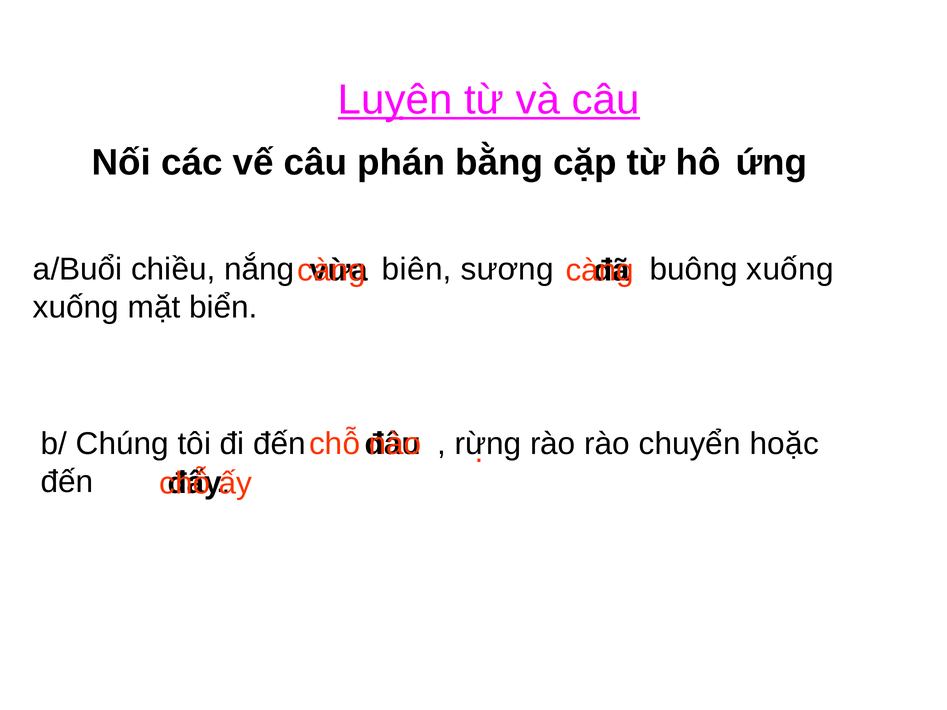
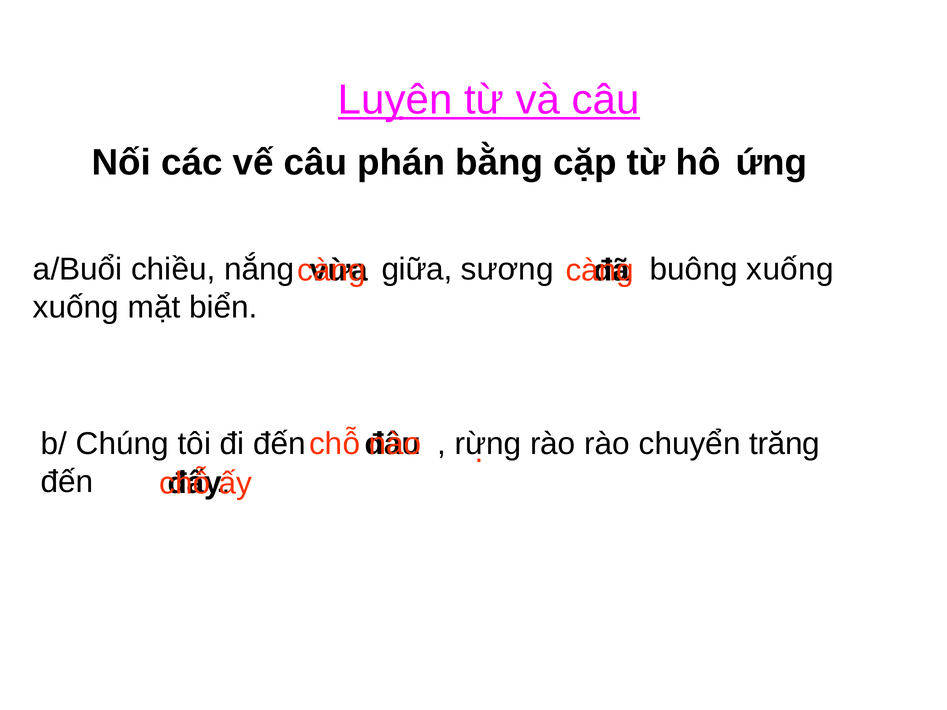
biên: biên -> giữa (417, 270)
hoặc: hoặc -> trăng (785, 444)
